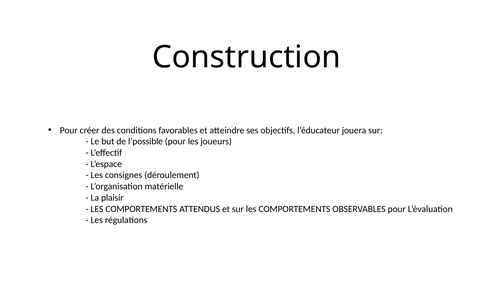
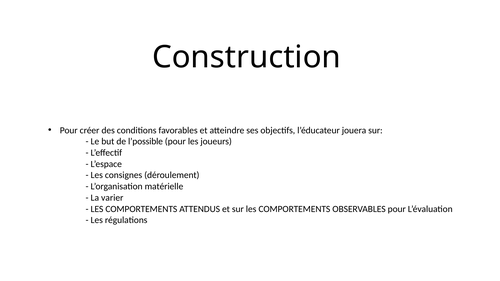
plaisir: plaisir -> varier (112, 198)
